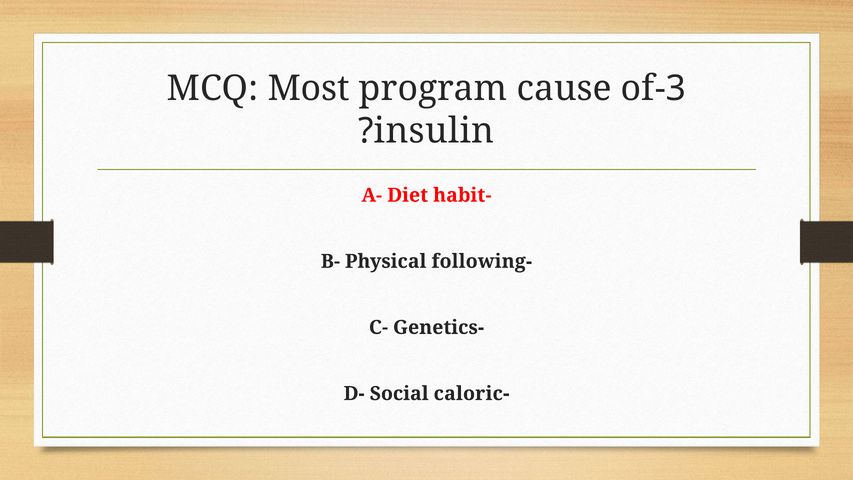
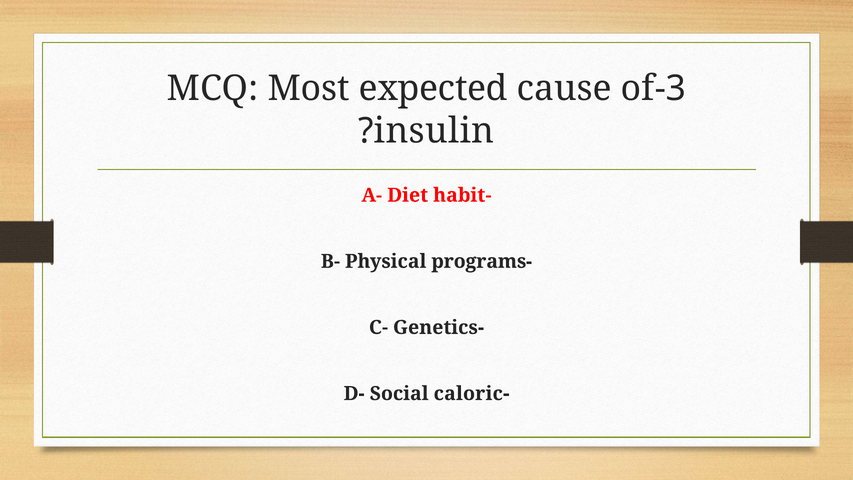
program: program -> expected (433, 88)
following: following -> programs (479, 261)
